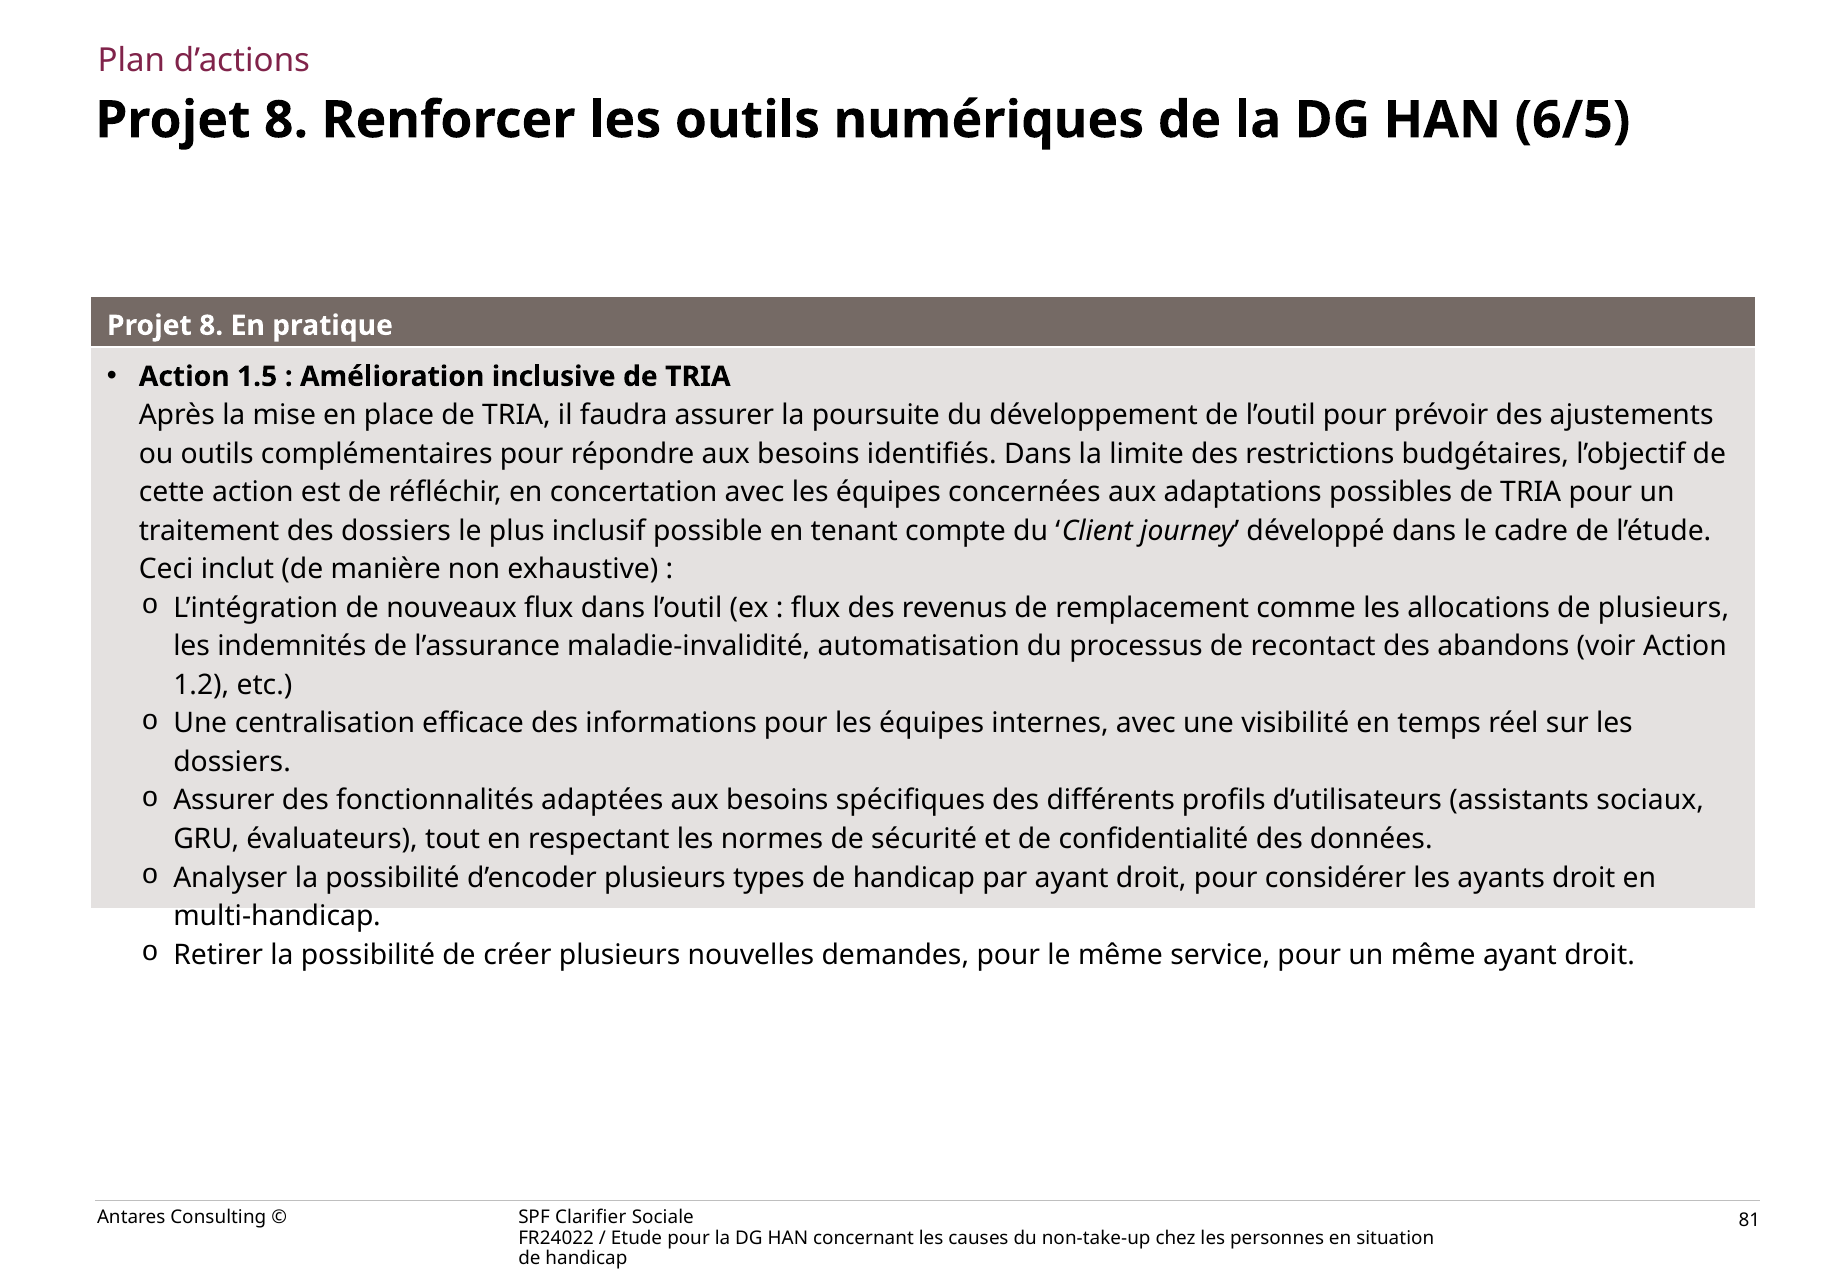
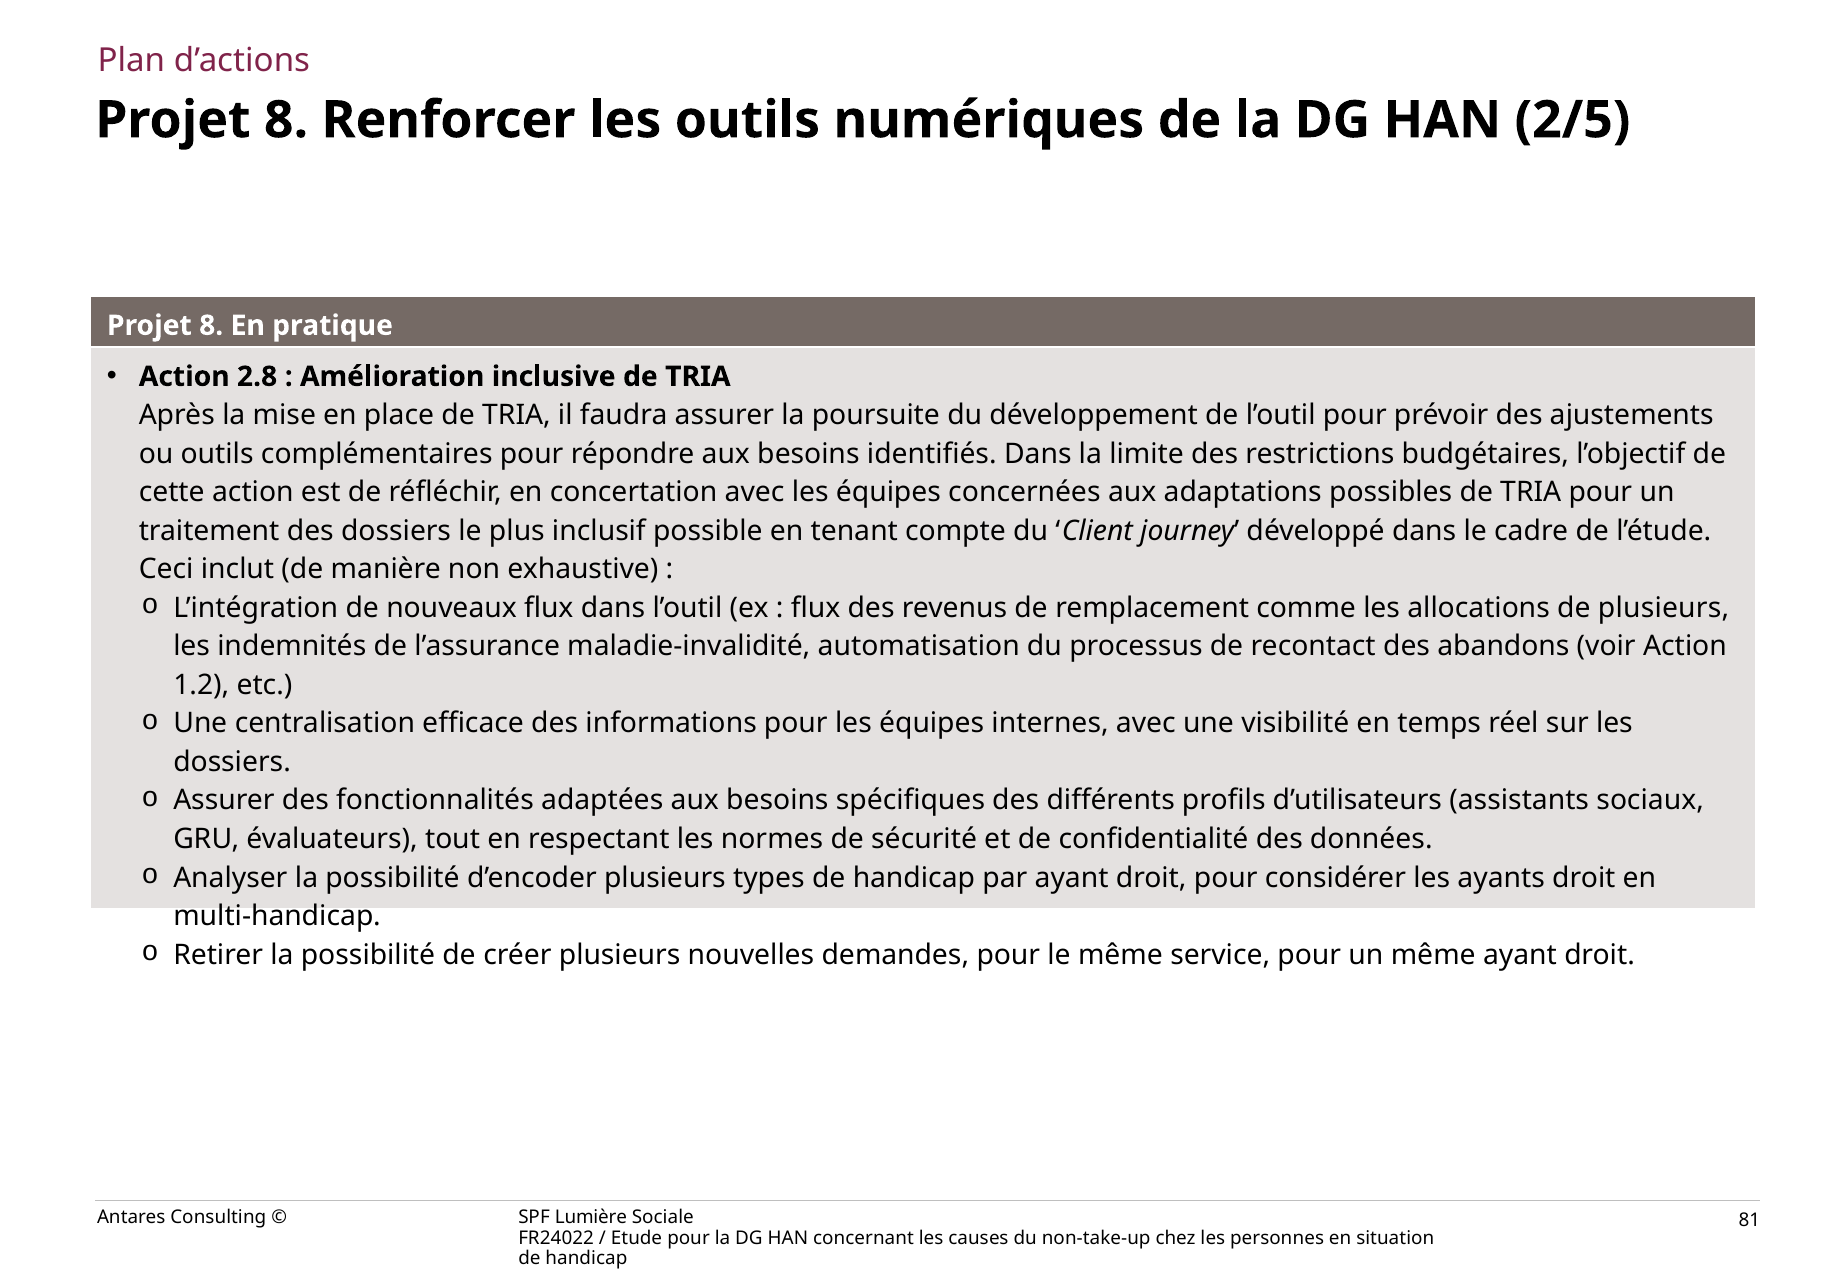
6/5: 6/5 -> 2/5 (1572, 120)
1.5: 1.5 -> 2.8 (257, 376)
Clarifier: Clarifier -> Lumière (591, 1217)
